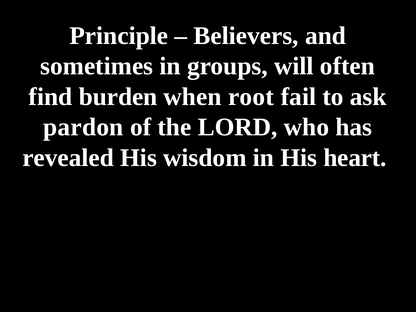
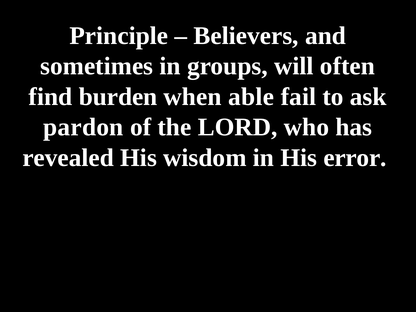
root: root -> able (251, 97)
heart: heart -> error (355, 158)
